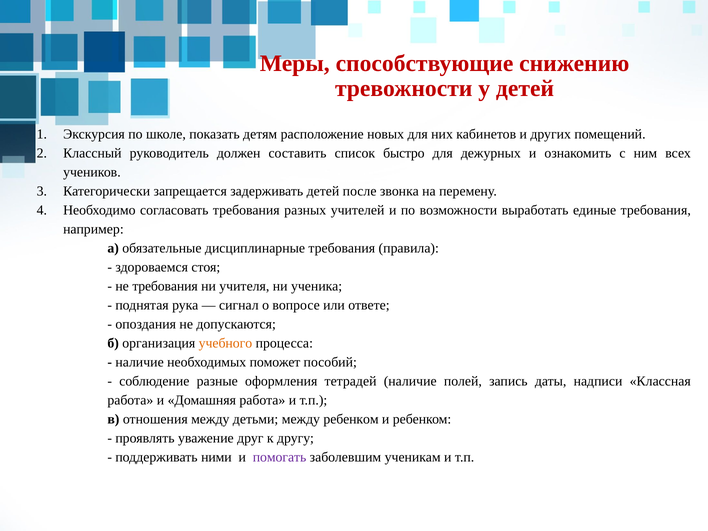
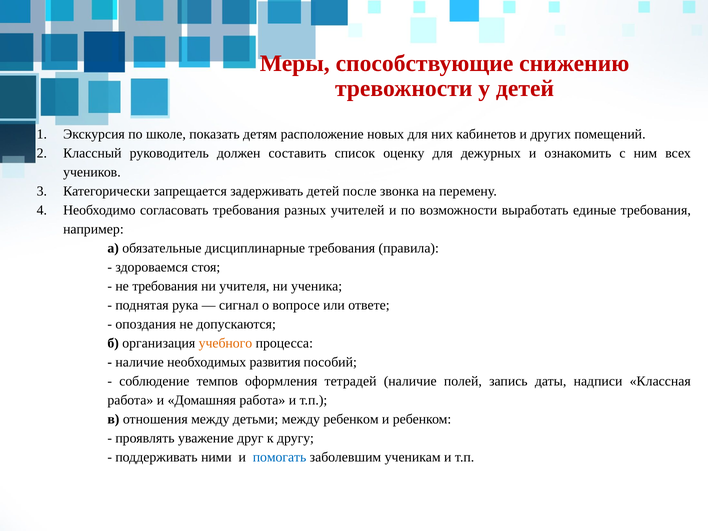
быстро: быстро -> оценку (404, 153)
поможет: поможет -> развития (275, 362)
разные: разные -> темпов (217, 381)
помогать colour: purple -> blue (280, 457)
